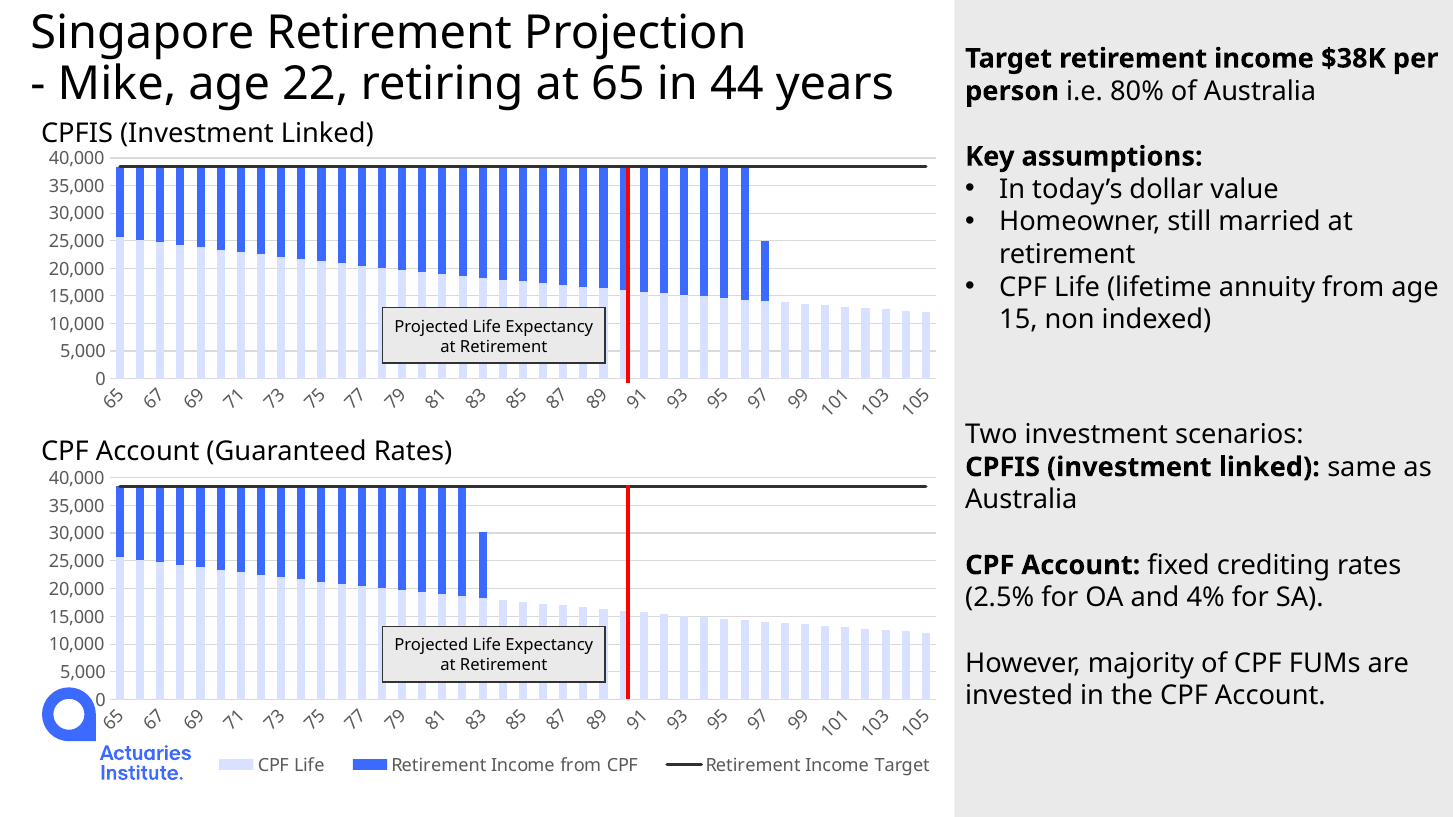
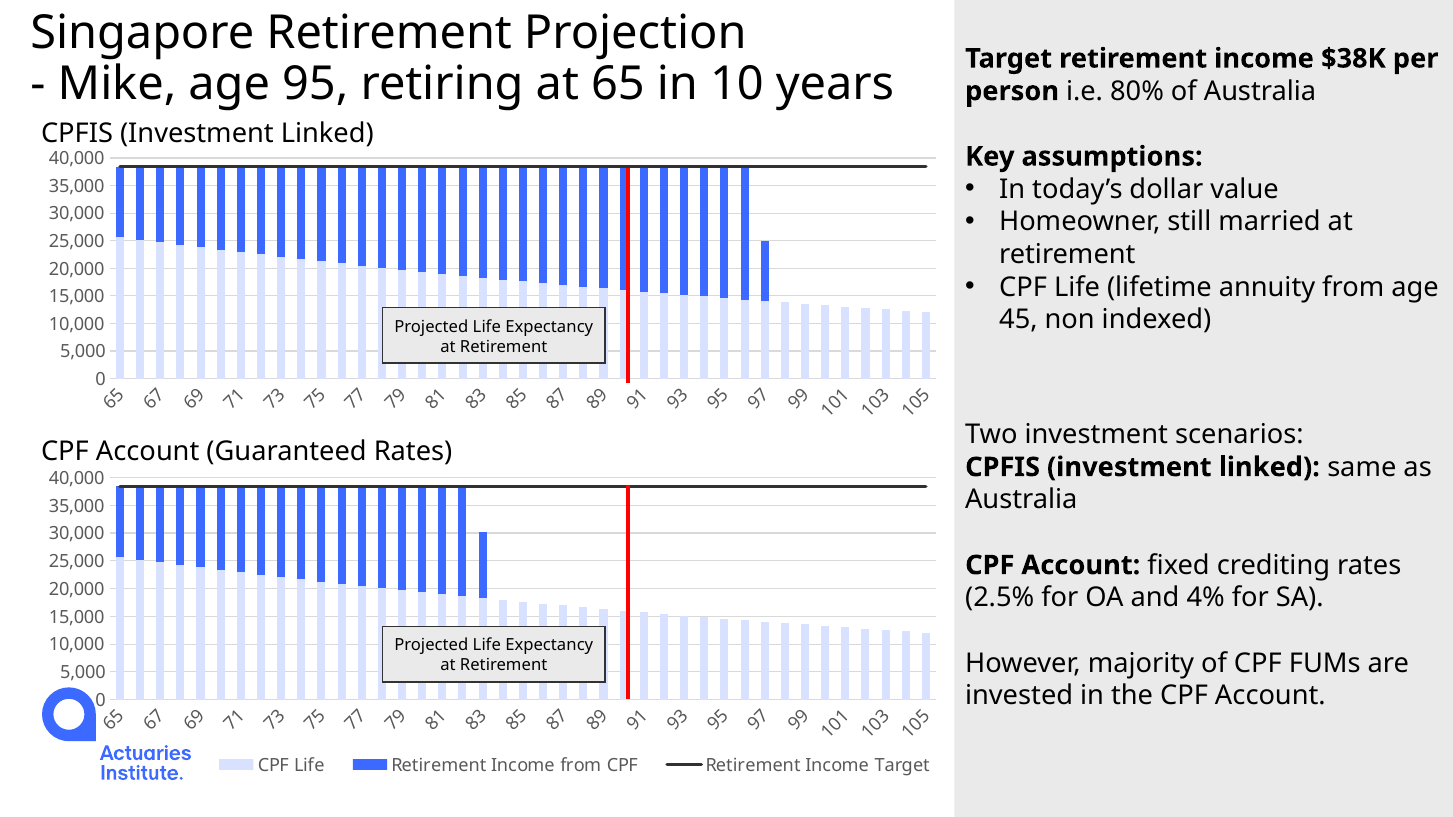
22: 22 -> 95 (315, 84)
44: 44 -> 10 (737, 84)
15: 15 -> 45 (1018, 320)
